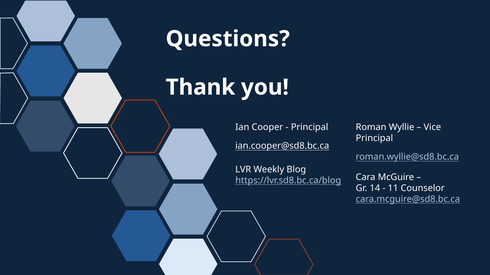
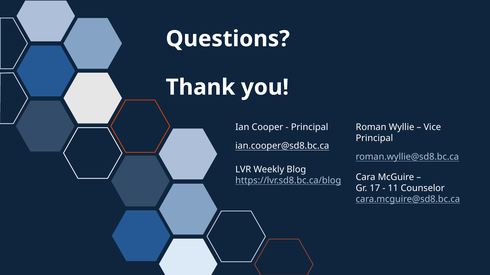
14: 14 -> 17 (375, 188)
